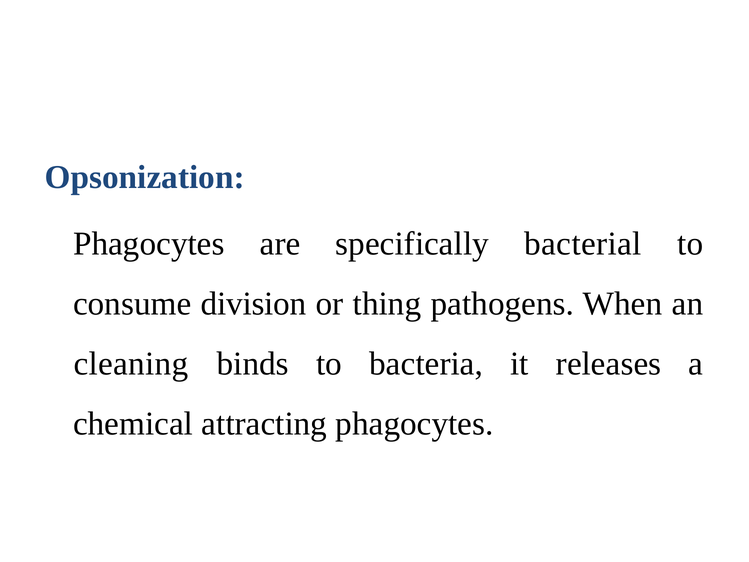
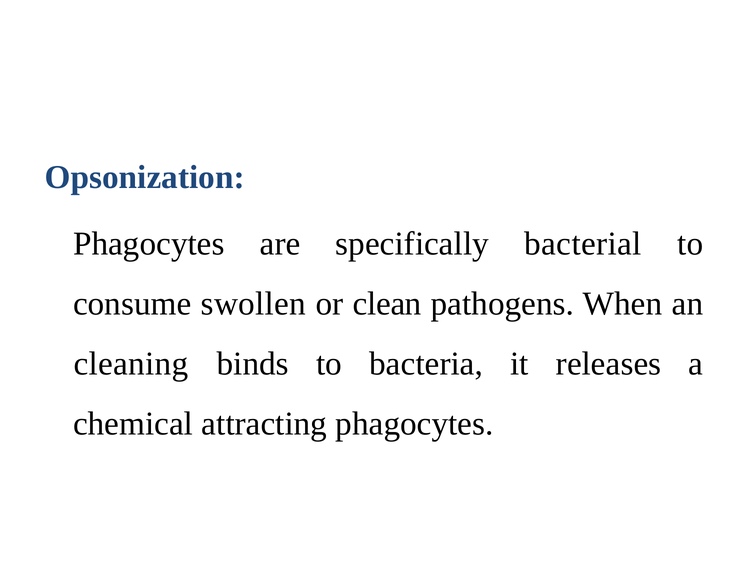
division: division -> swollen (253, 304)
thing: thing -> clean (387, 304)
